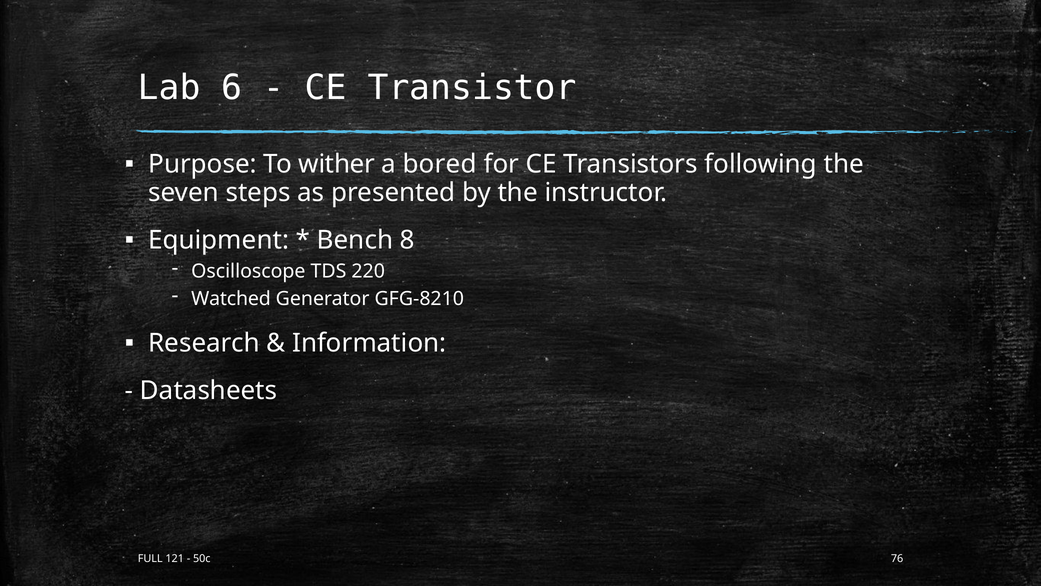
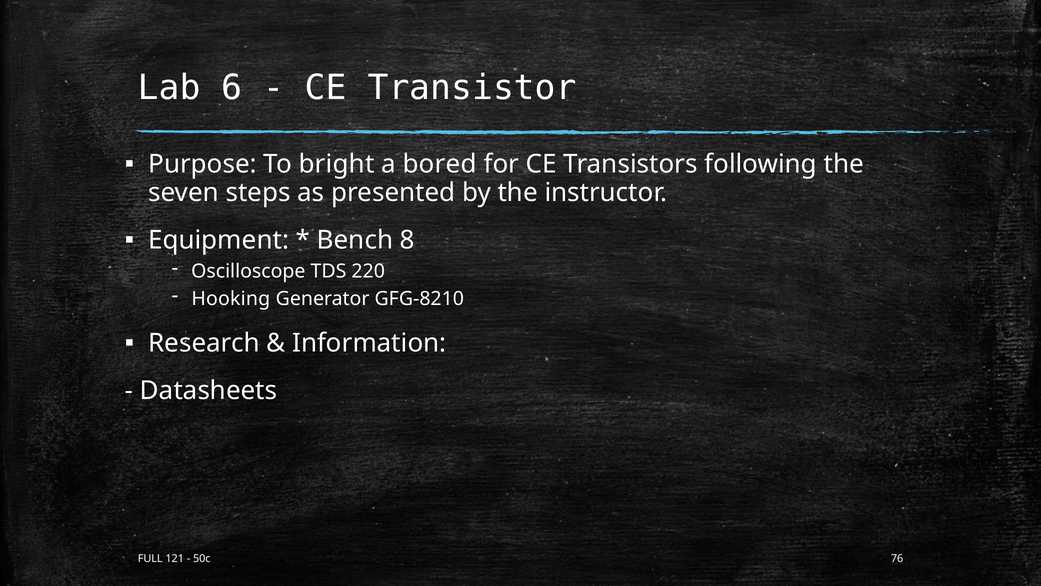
wither: wither -> bright (337, 164)
Watched: Watched -> Hooking (231, 299)
